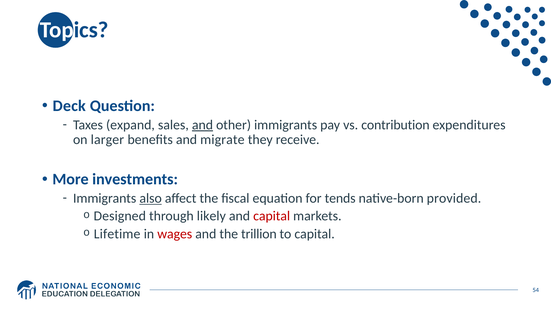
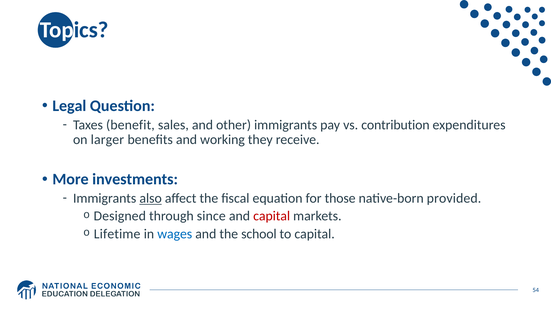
Deck: Deck -> Legal (69, 106)
expand: expand -> benefit (130, 125)
and underline: present -> none (202, 125)
migrate: migrate -> working (222, 140)
tends: tends -> those (340, 198)
likely: likely -> since (211, 216)
wages colour: red -> blue (175, 234)
trillion: trillion -> school (259, 234)
